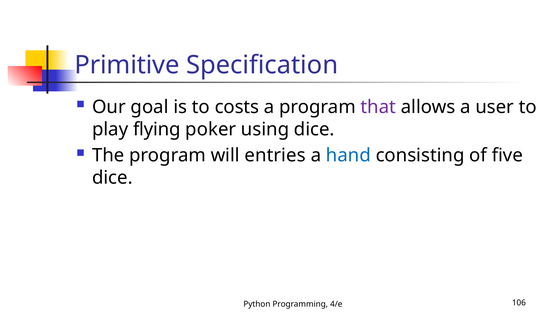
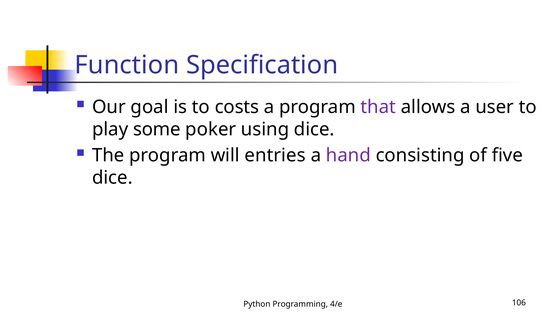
Primitive: Primitive -> Function (127, 65)
flying: flying -> some (157, 129)
hand colour: blue -> purple (348, 155)
